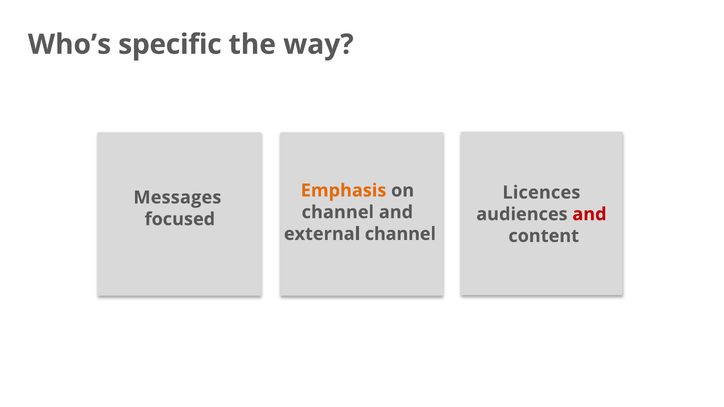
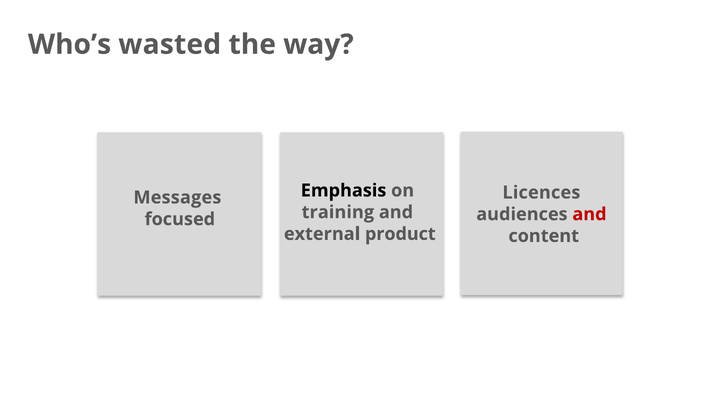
specific: specific -> wasted (170, 44)
Emphasis colour: orange -> black (344, 191)
channel: channel -> training (338, 212)
external channel: channel -> product (400, 234)
